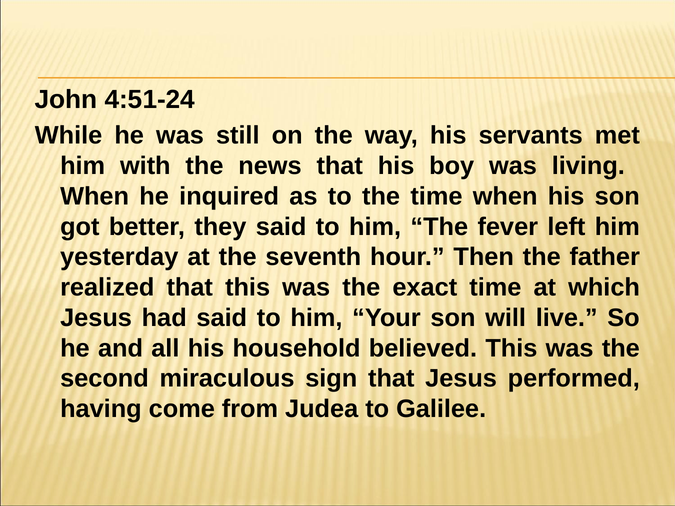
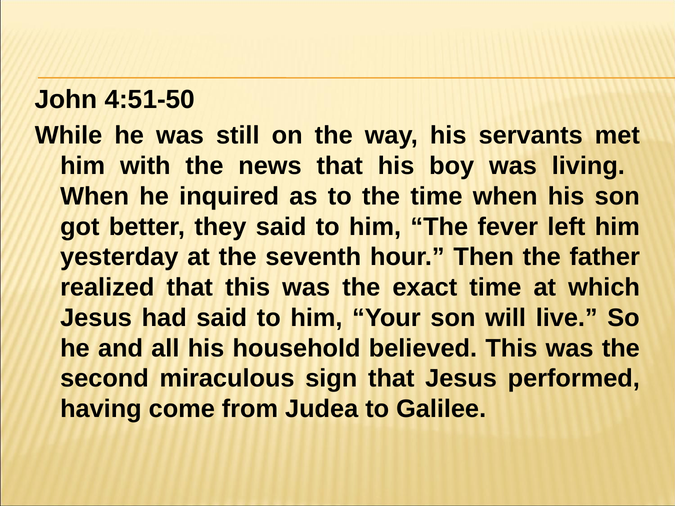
4:51-24: 4:51-24 -> 4:51-50 (150, 100)
